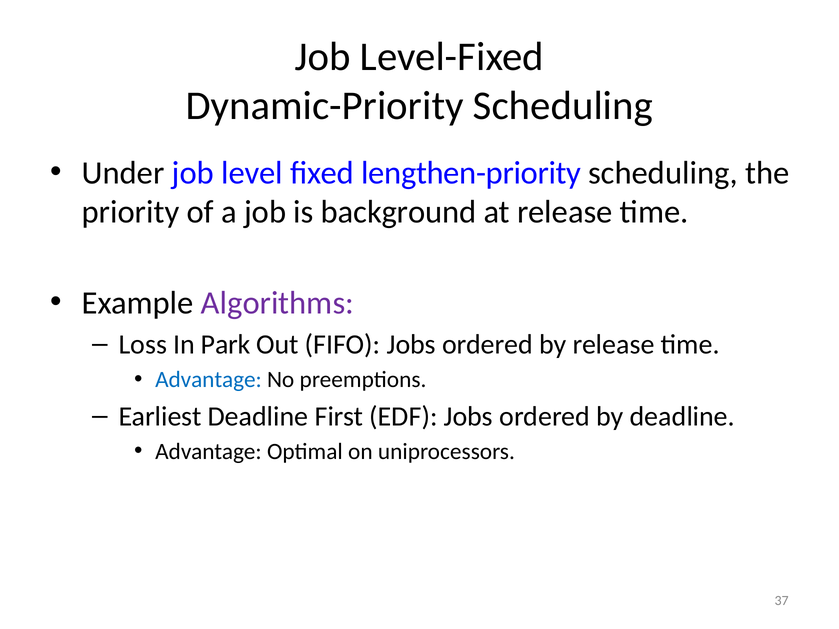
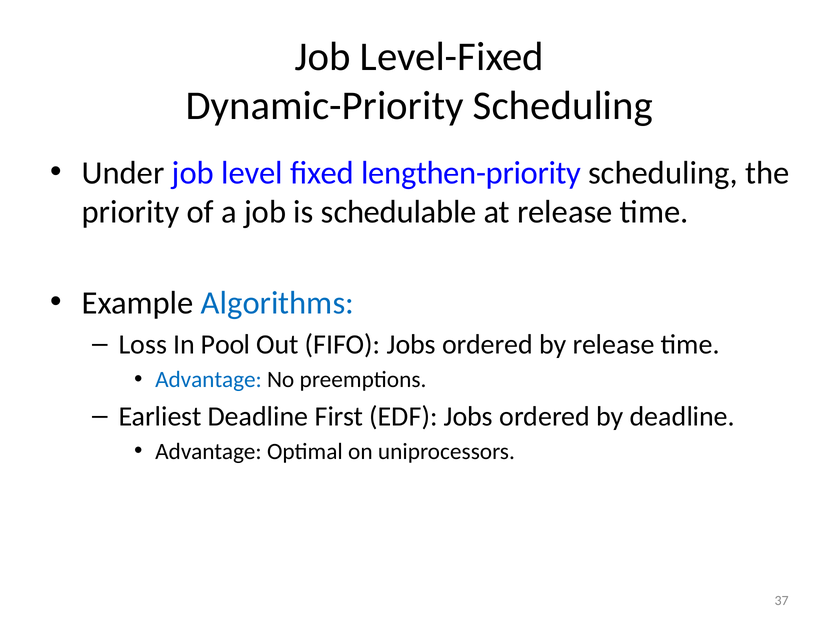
background: background -> schedulable (399, 212)
Algorithms colour: purple -> blue (277, 303)
Park: Park -> Pool (226, 345)
